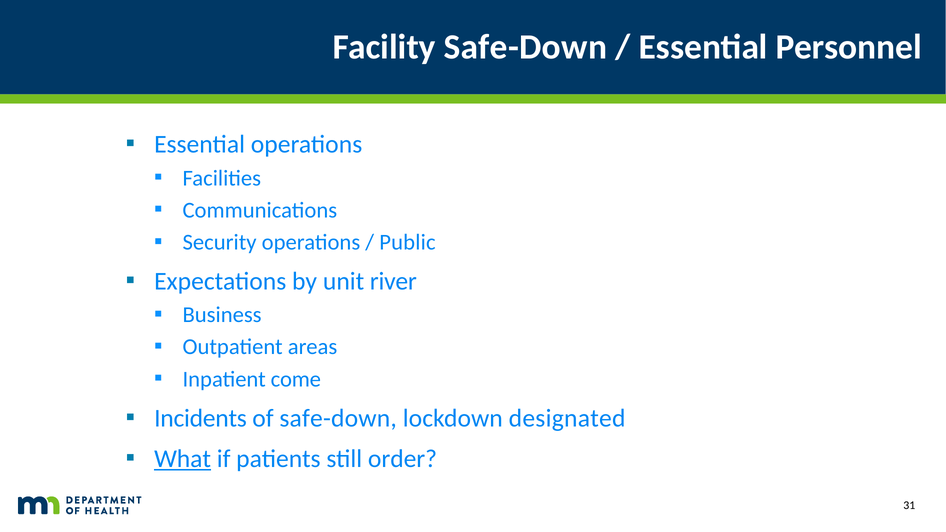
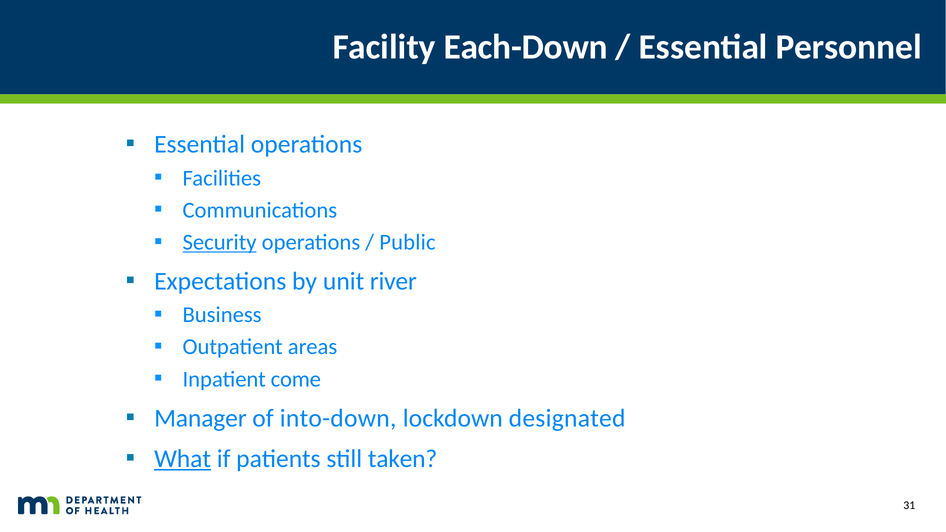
Facility Safe-Down: Safe-Down -> Each-Down (526, 47)
Security underline: none -> present (220, 242)
Incidents: Incidents -> Manager (200, 418)
of safe-down: safe-down -> into-down (338, 418)
order: order -> taken (403, 459)
